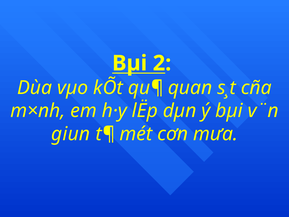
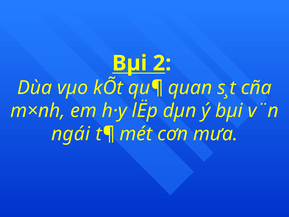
giun: giun -> ngái (71, 134)
